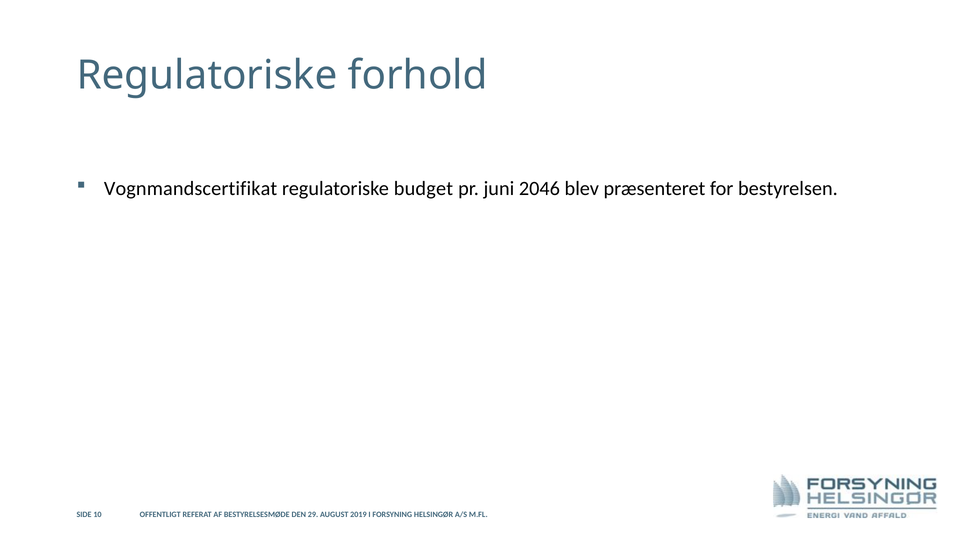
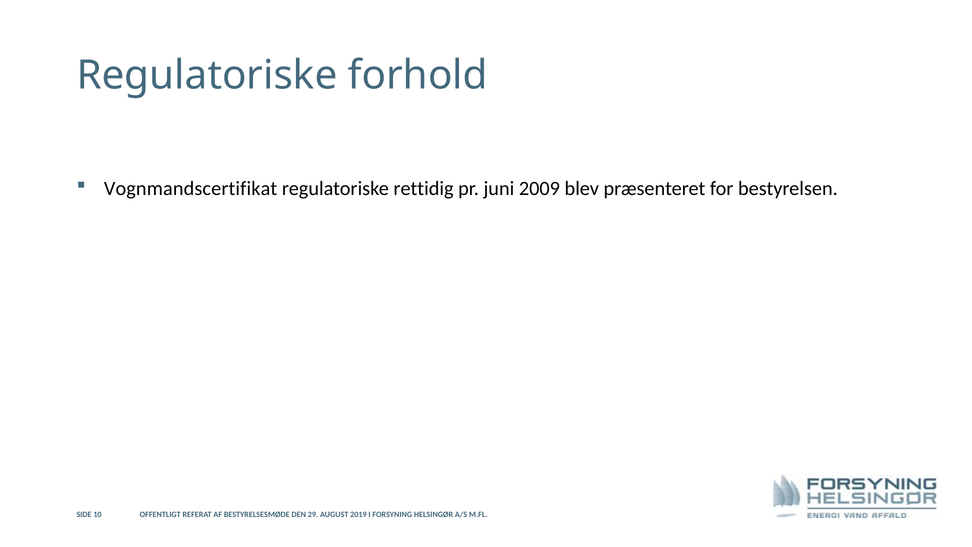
budget: budget -> rettidig (424, 189)
2046: 2046 -> 2009 (539, 189)
